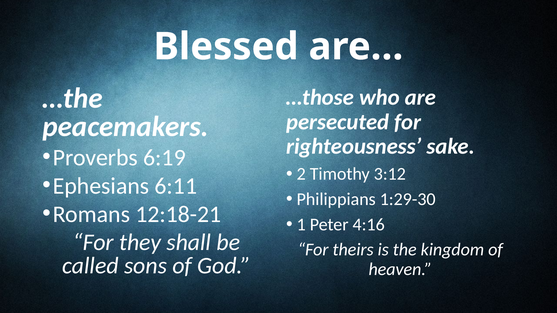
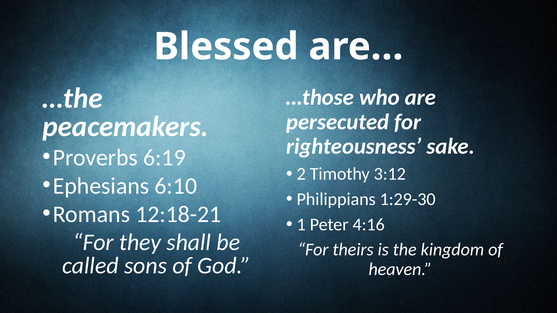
6:11: 6:11 -> 6:10 (176, 186)
